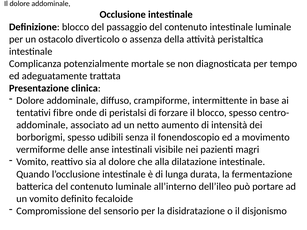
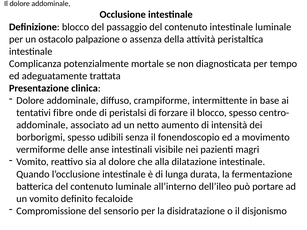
diverticolo: diverticolo -> palpazione (98, 39)
